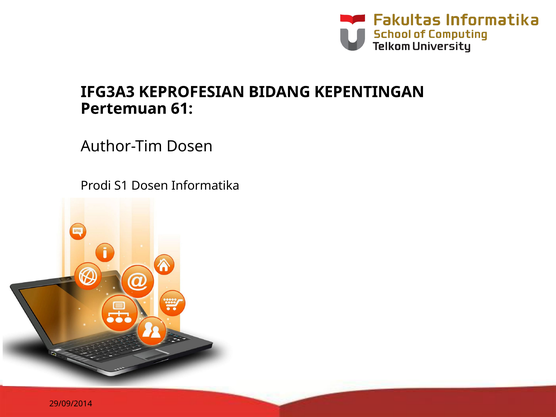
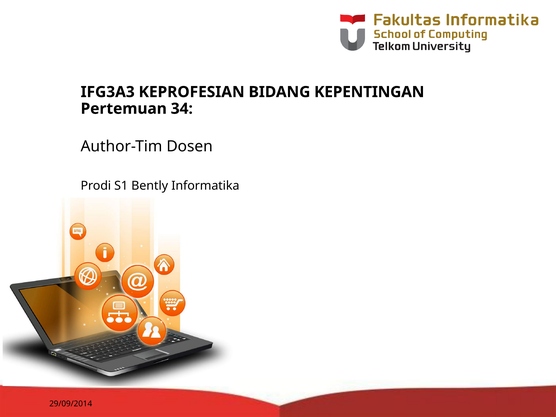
61: 61 -> 34 (182, 109)
S1 Dosen: Dosen -> Bently (150, 186)
